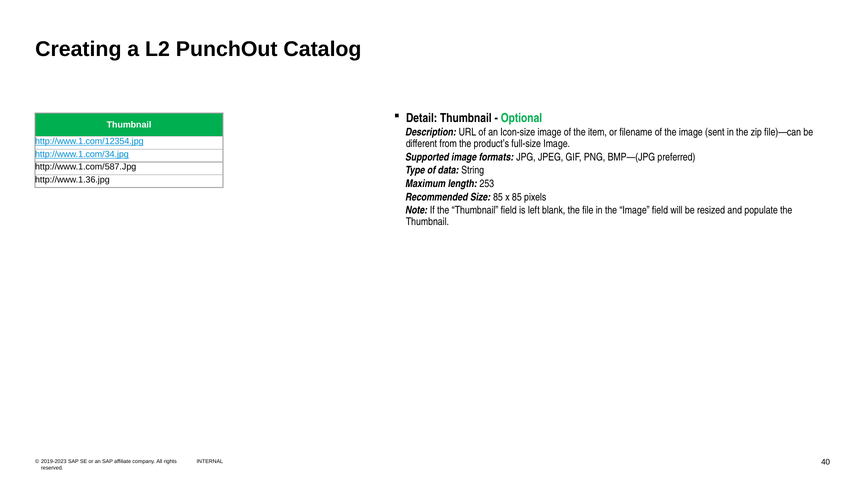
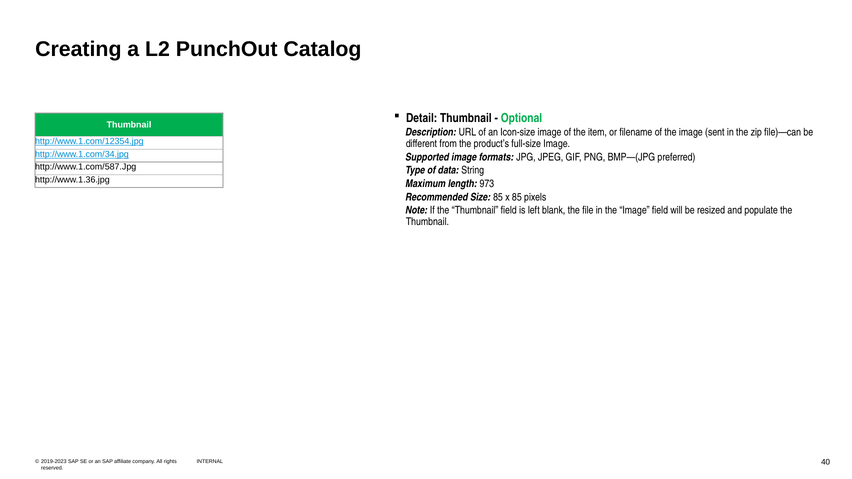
253: 253 -> 973 (487, 184)
